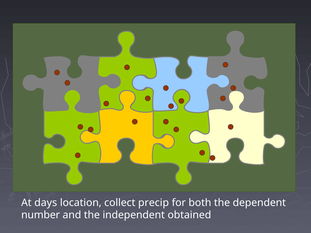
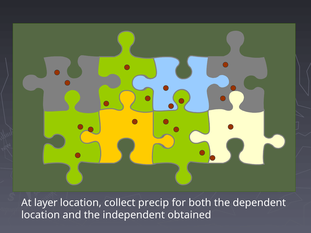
days: days -> layer (46, 203)
number: number -> location (41, 215)
